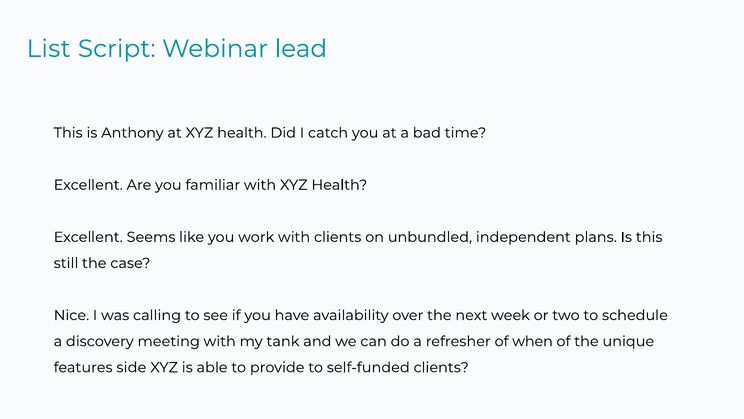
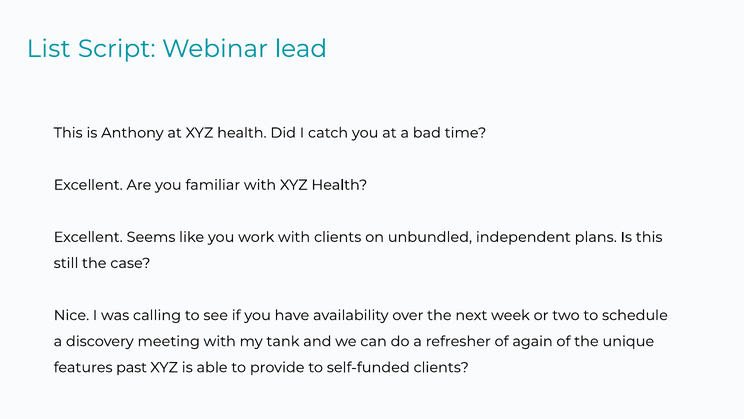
when: when -> again (533, 341)
side: side -> past (132, 367)
